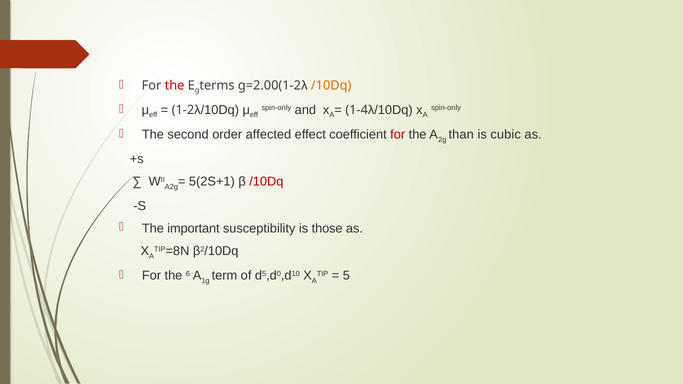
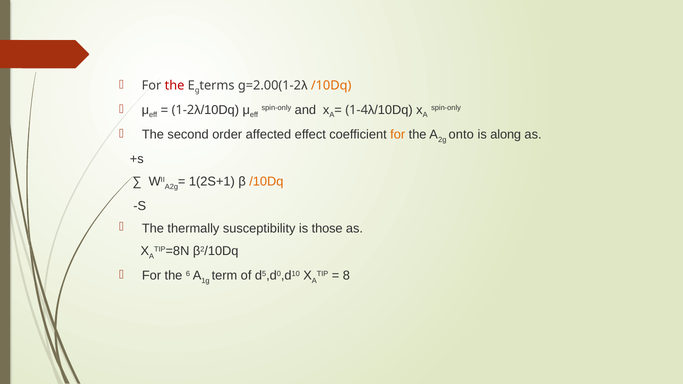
for colour: red -> orange (398, 135)
than: than -> onto (461, 135)
cubic: cubic -> along (506, 135)
5(2S+1: 5(2S+1 -> 1(2S+1 (212, 182)
/10Dq colour: red -> orange (266, 182)
important: important -> thermally (193, 229)
5: 5 -> 8 (346, 276)
